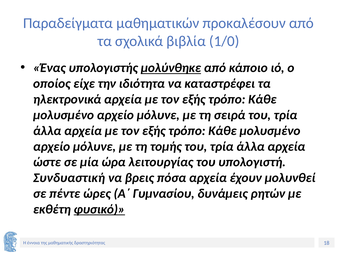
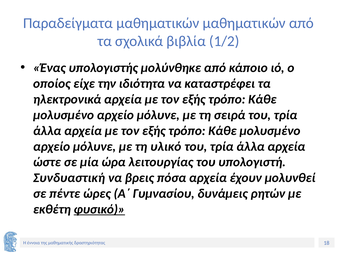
μαθηματικών προκαλέσουν: προκαλέσουν -> μαθηματικών (244, 23)
1/0: 1/0 -> 1/2 (224, 41)
μολύνθηκε underline: present -> none (171, 68)
τομής: τομής -> υλικό (166, 146)
